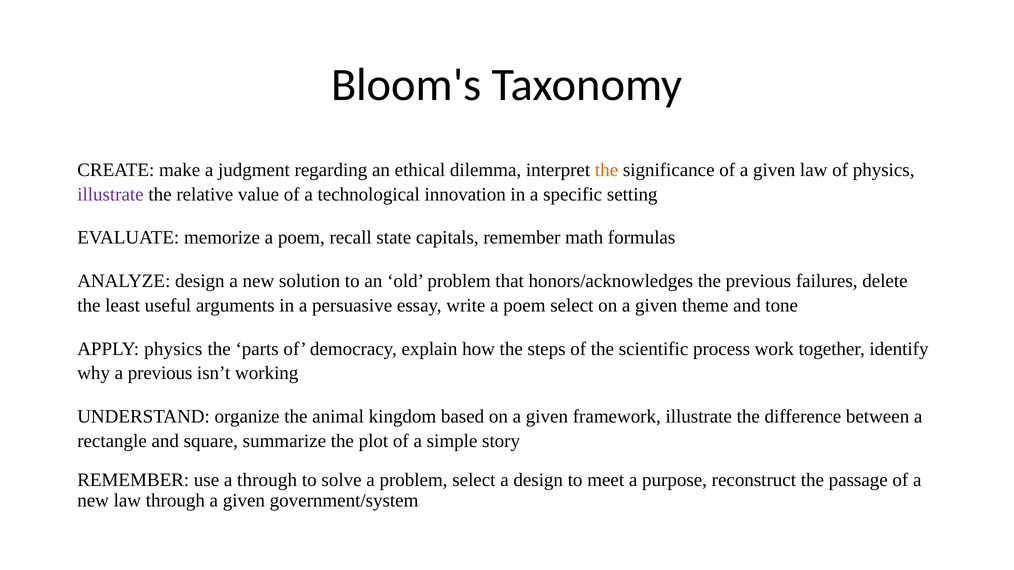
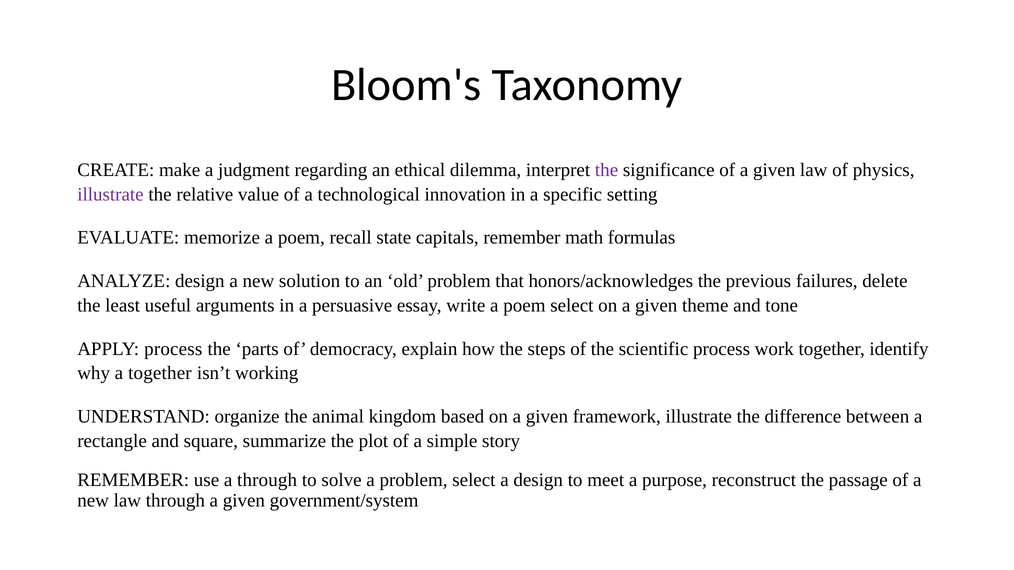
the colour: orange -> purple (607, 170)
APPLY physics: physics -> process (173, 349)
a previous: previous -> together (160, 373)
